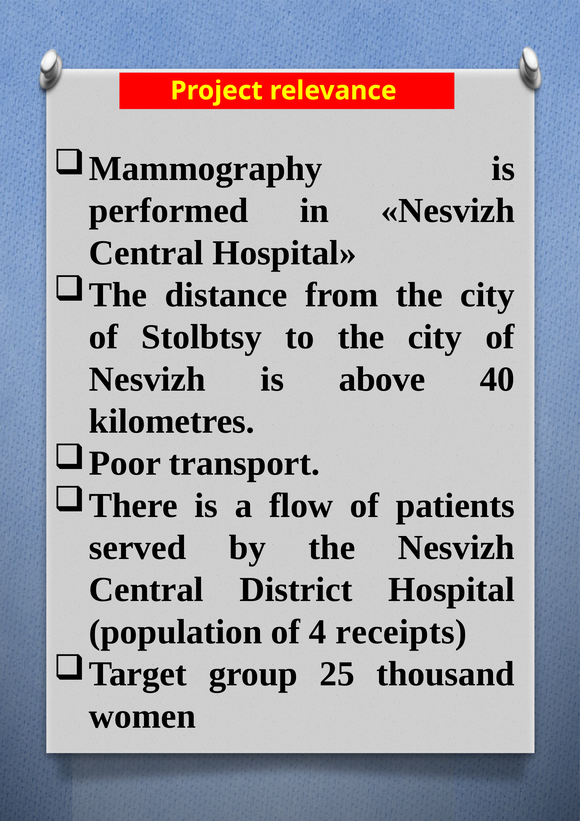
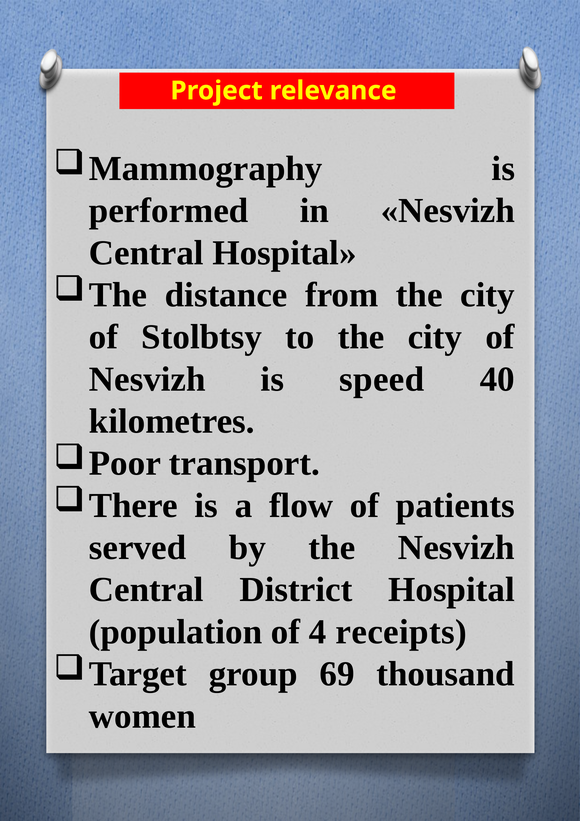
above: above -> speed (382, 379)
25: 25 -> 69 (337, 673)
